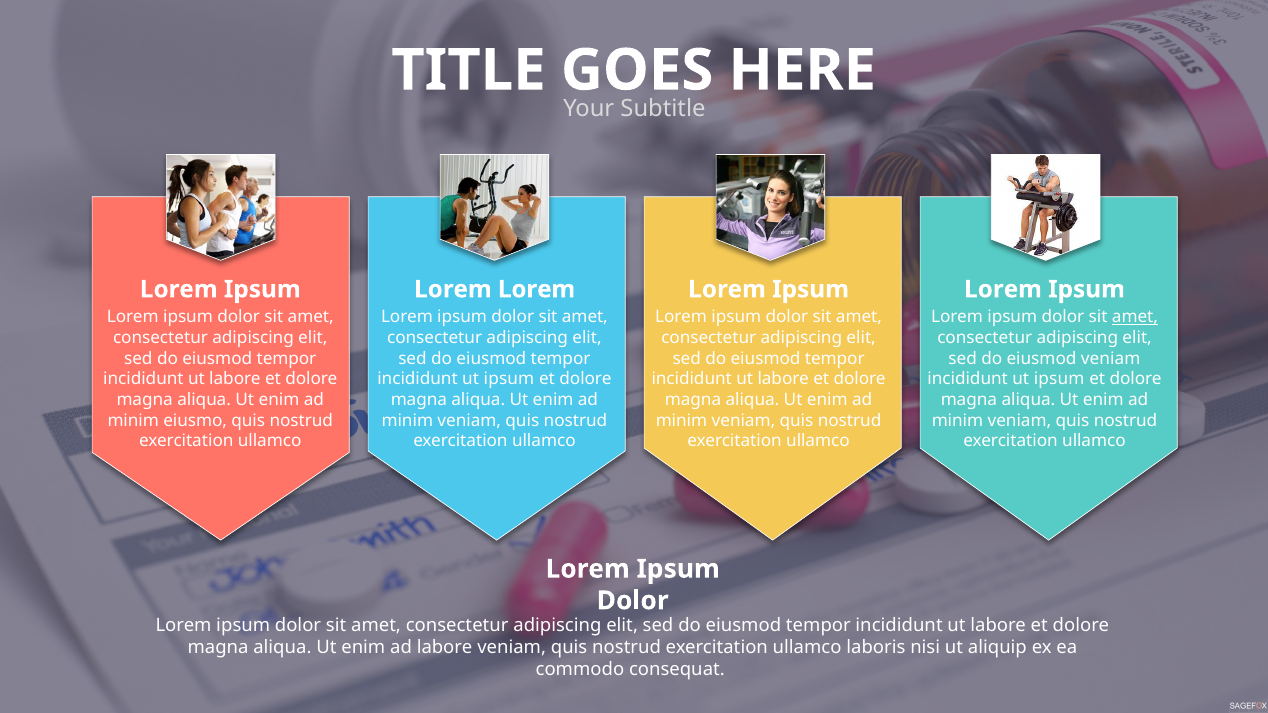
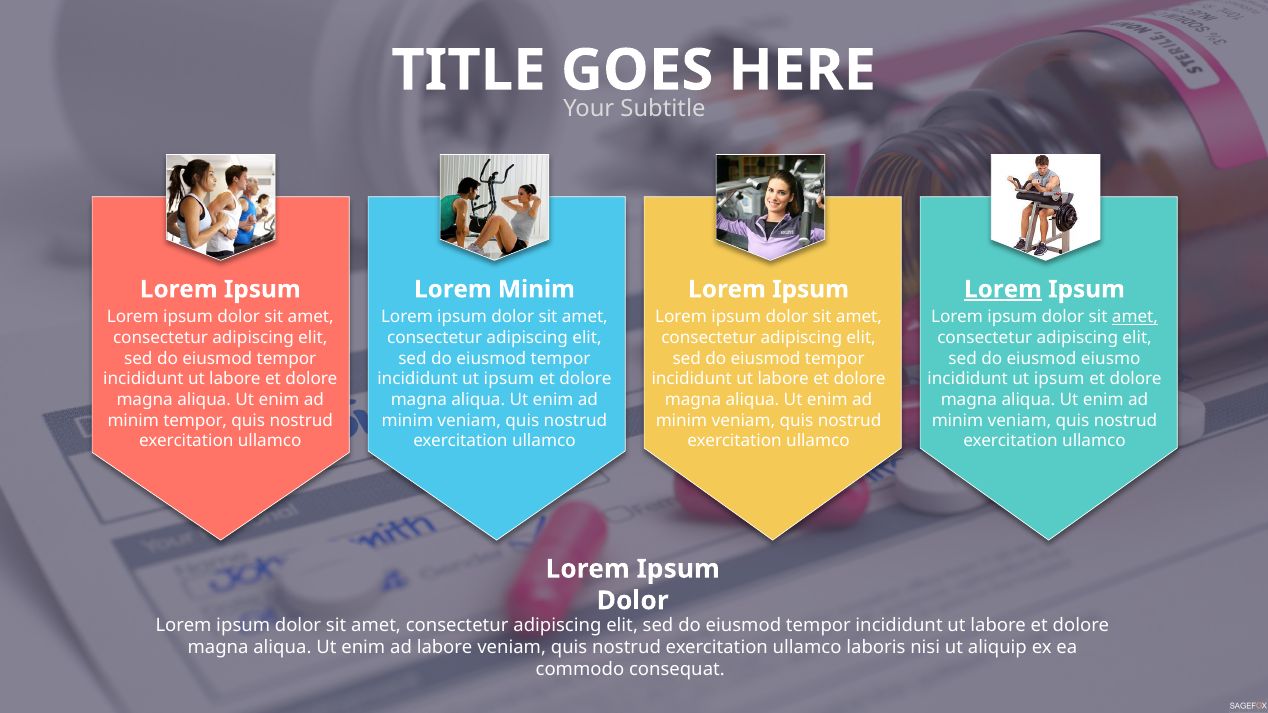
Lorem: Lorem -> Minim (537, 289)
Lorem underline: none -> present (1003, 289)
eiusmod veniam: veniam -> eiusmo (1111, 359)
minim eiusmo: eiusmo -> tempor (195, 420)
